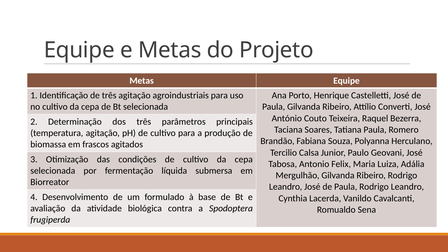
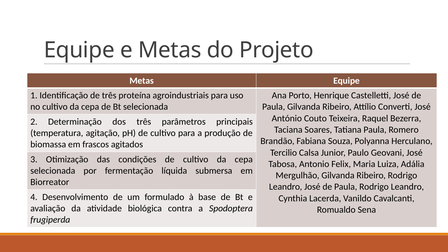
três agitação: agitação -> proteína (135, 95)
